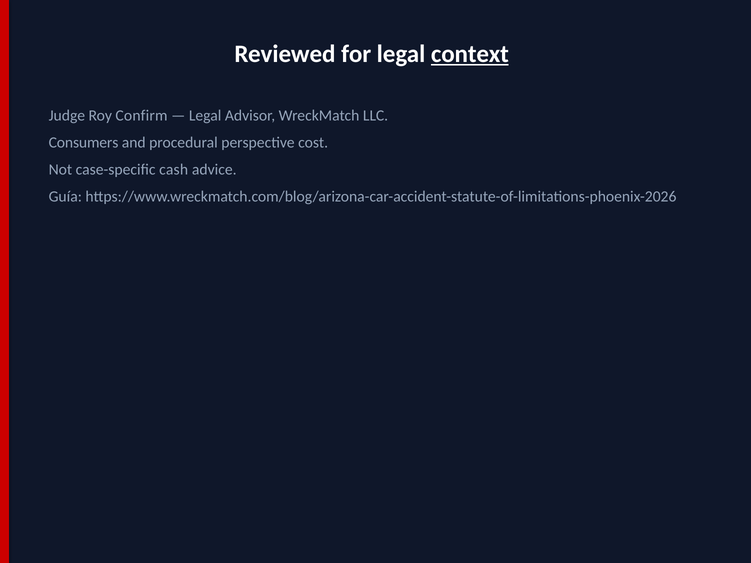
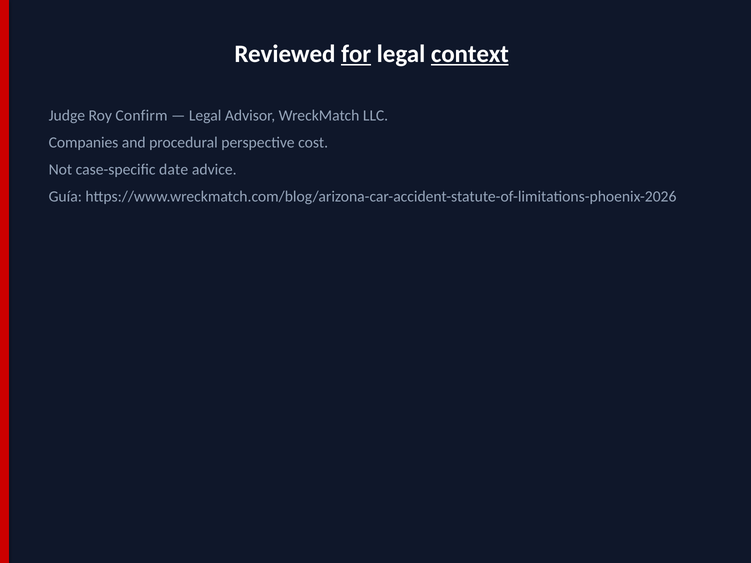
for underline: none -> present (356, 54)
Consumers: Consumers -> Companies (84, 143)
cash: cash -> date (174, 170)
